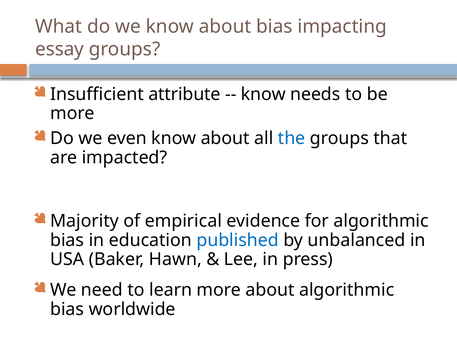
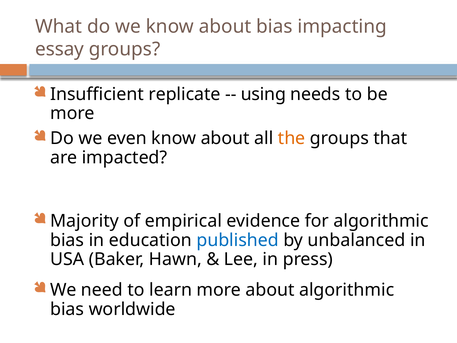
attribute: attribute -> replicate (184, 94)
know: know -> using (263, 94)
the colour: blue -> orange (292, 138)
